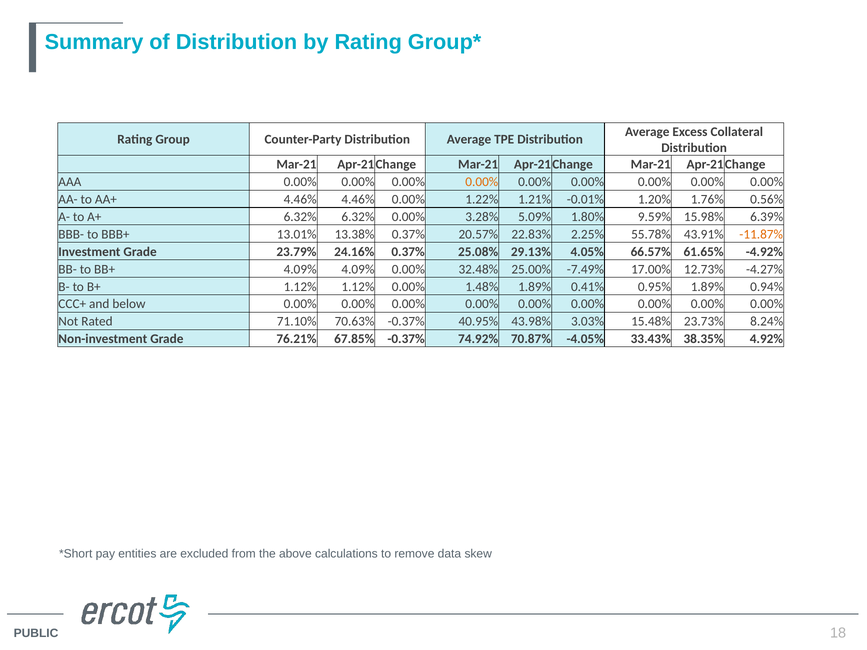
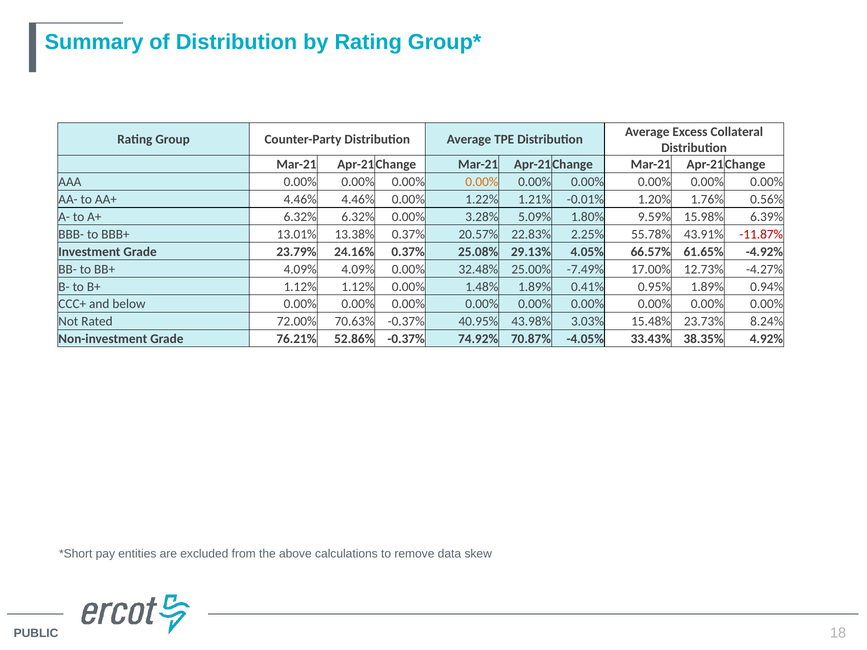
-11.87% colour: orange -> red (761, 234)
71.10%: 71.10% -> 72.00% (297, 322)
67.85%: 67.85% -> 52.86% (354, 339)
